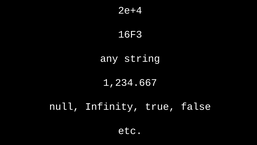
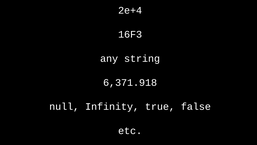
1,234.667: 1,234.667 -> 6,371.918 (130, 82)
